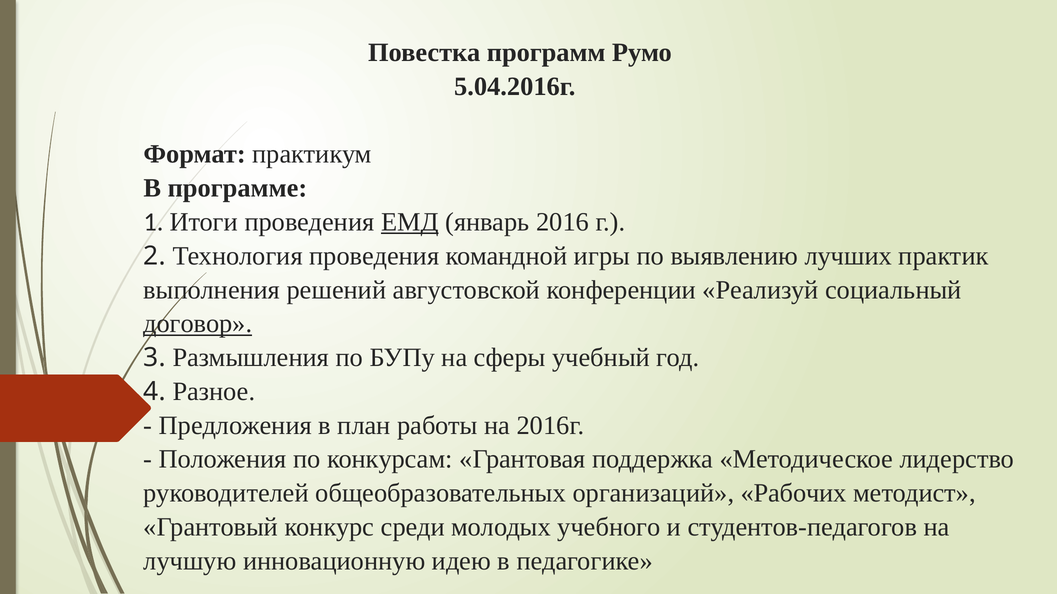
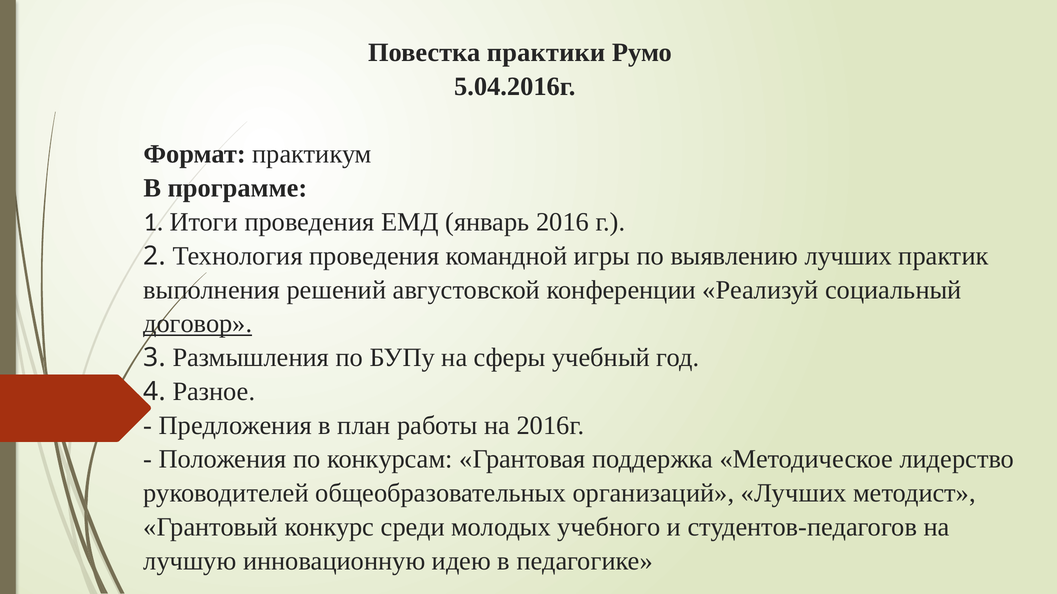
программ: программ -> практики (546, 53)
ЕМД underline: present -> none (410, 222)
организаций Рабочих: Рабочих -> Лучших (794, 494)
